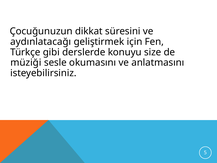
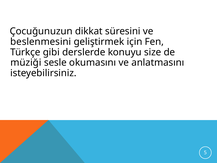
aydınlatacağı: aydınlatacağı -> beslenmesini (41, 42)
